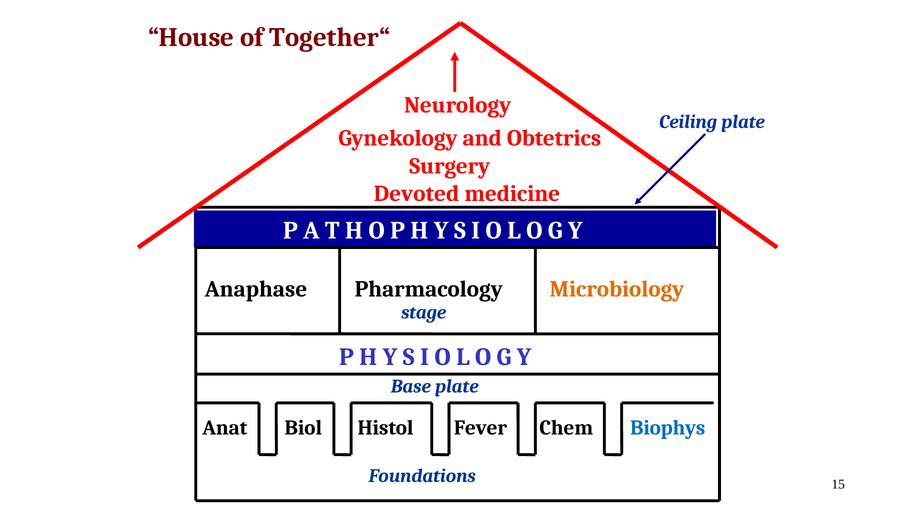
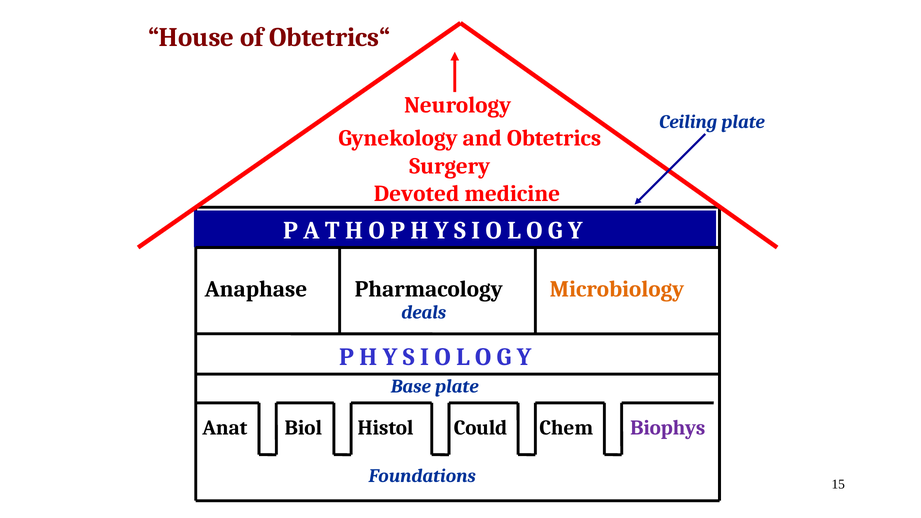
Together“: Together“ -> Obtetrics“ (330, 37)
stage: stage -> deals (424, 313)
Fever: Fever -> Could (481, 428)
Biophys colour: blue -> purple (668, 428)
